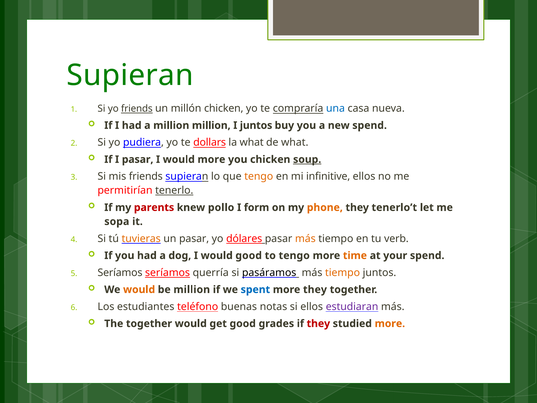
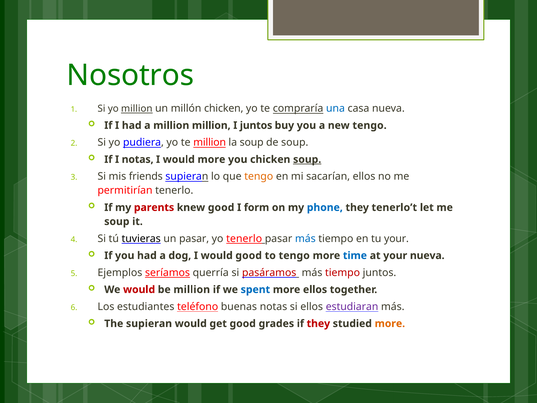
Supieran: Supieran -> Nosotros (130, 75)
yo friends: friends -> million (137, 109)
new spend: spend -> tengo (370, 125)
te dollars: dollars -> million (210, 142)
la what: what -> soup (252, 142)
de what: what -> soup (295, 142)
I pasar: pasar -> notas (138, 159)
infinitive: infinitive -> sacarían (328, 176)
tenerlo underline: present -> none (174, 190)
knew pollo: pollo -> good (221, 207)
phone colour: orange -> blue (325, 207)
sopa: sopa -> soup (117, 221)
tuvieras colour: orange -> black (141, 238)
yo dólares: dólares -> tenerlo (244, 238)
más colour: orange -> blue (305, 238)
tu verb: verb -> your (396, 238)
time colour: orange -> blue (355, 255)
your spend: spend -> nueva (427, 255)
Seríamos: Seríamos -> Ejemplos (120, 272)
pasáramos colour: black -> red (269, 272)
tiempo colour: orange -> red (343, 272)
would colour: orange -> red (139, 289)
more they: they -> ellos (315, 289)
The together: together -> supieran (149, 323)
